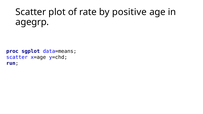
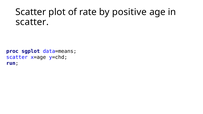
agegrp: agegrp -> scatter (32, 22)
